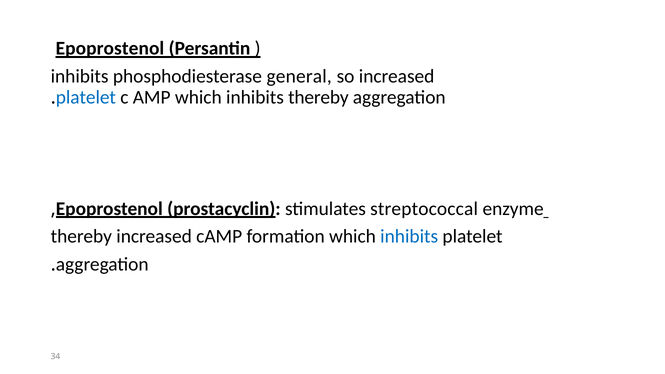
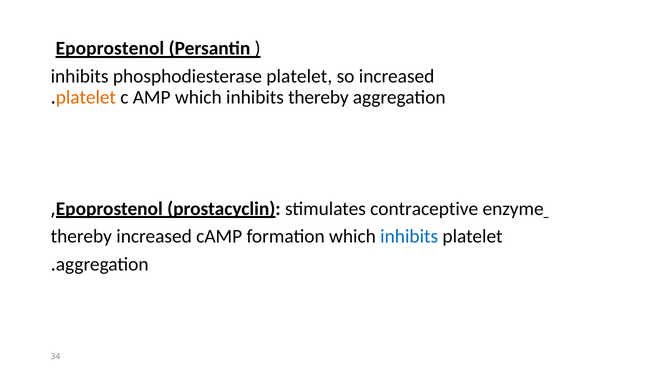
phosphodiesterase general: general -> platelet (299, 76)
platelet colour: blue -> orange (86, 97)
streptococcal: streptococcal -> contraceptive (424, 209)
